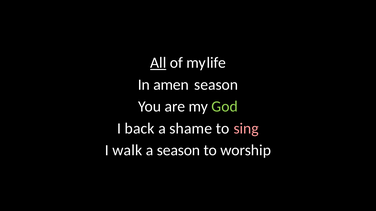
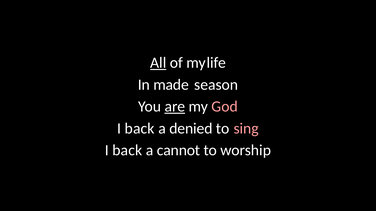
amen: amen -> made (171, 85)
are underline: none -> present (175, 107)
God colour: light green -> pink (225, 107)
shame: shame -> denied (191, 129)
walk: walk -> back (127, 151)
a season: season -> cannot (179, 151)
